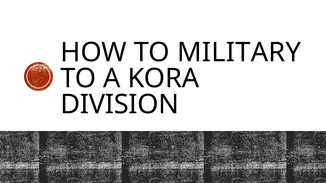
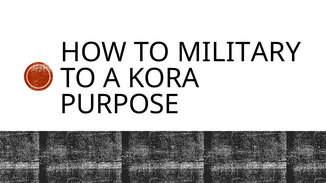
DIVISION: DIVISION -> PURPOSE (120, 105)
